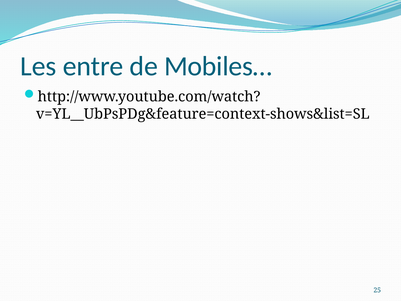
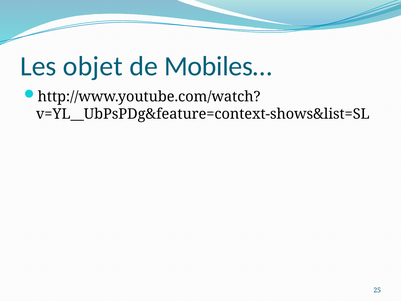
entre: entre -> objet (93, 66)
